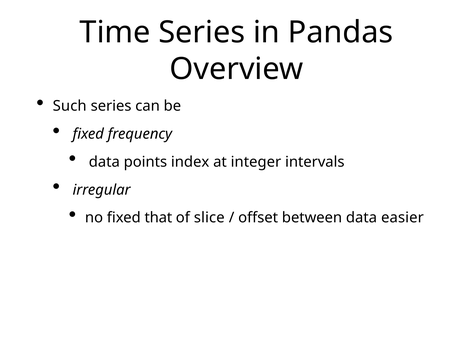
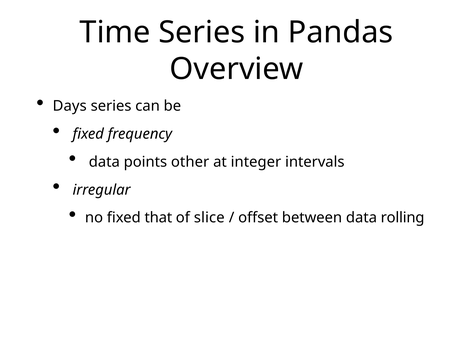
Such: Such -> Days (70, 106)
index: index -> other (190, 162)
easier: easier -> rolling (403, 218)
